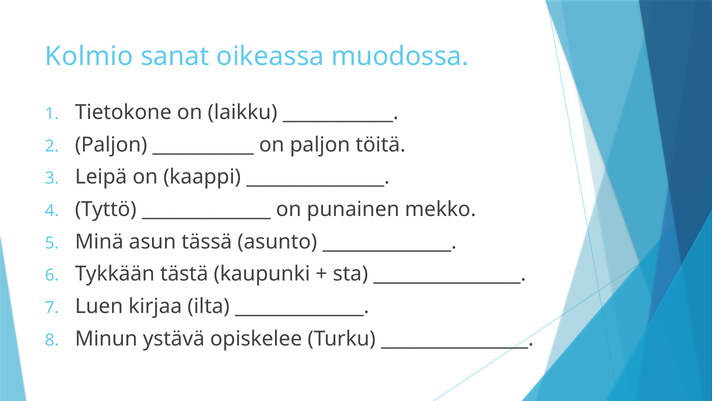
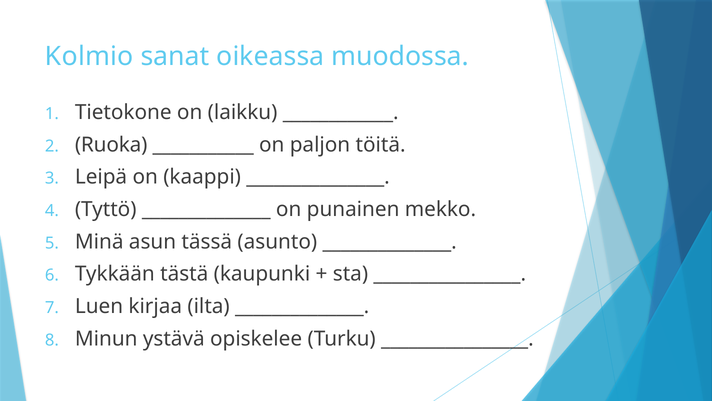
Paljon: Paljon -> Ruoka (111, 145)
